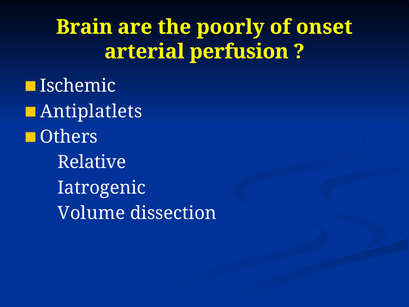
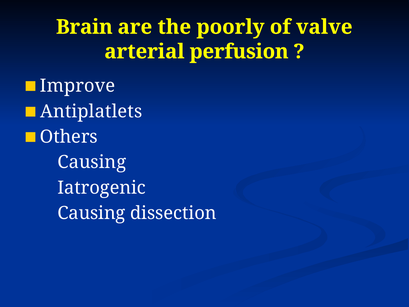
onset: onset -> valve (324, 27)
Ischemic: Ischemic -> Improve (78, 86)
Relative: Relative -> Causing (92, 162)
Volume: Volume -> Causing (92, 213)
